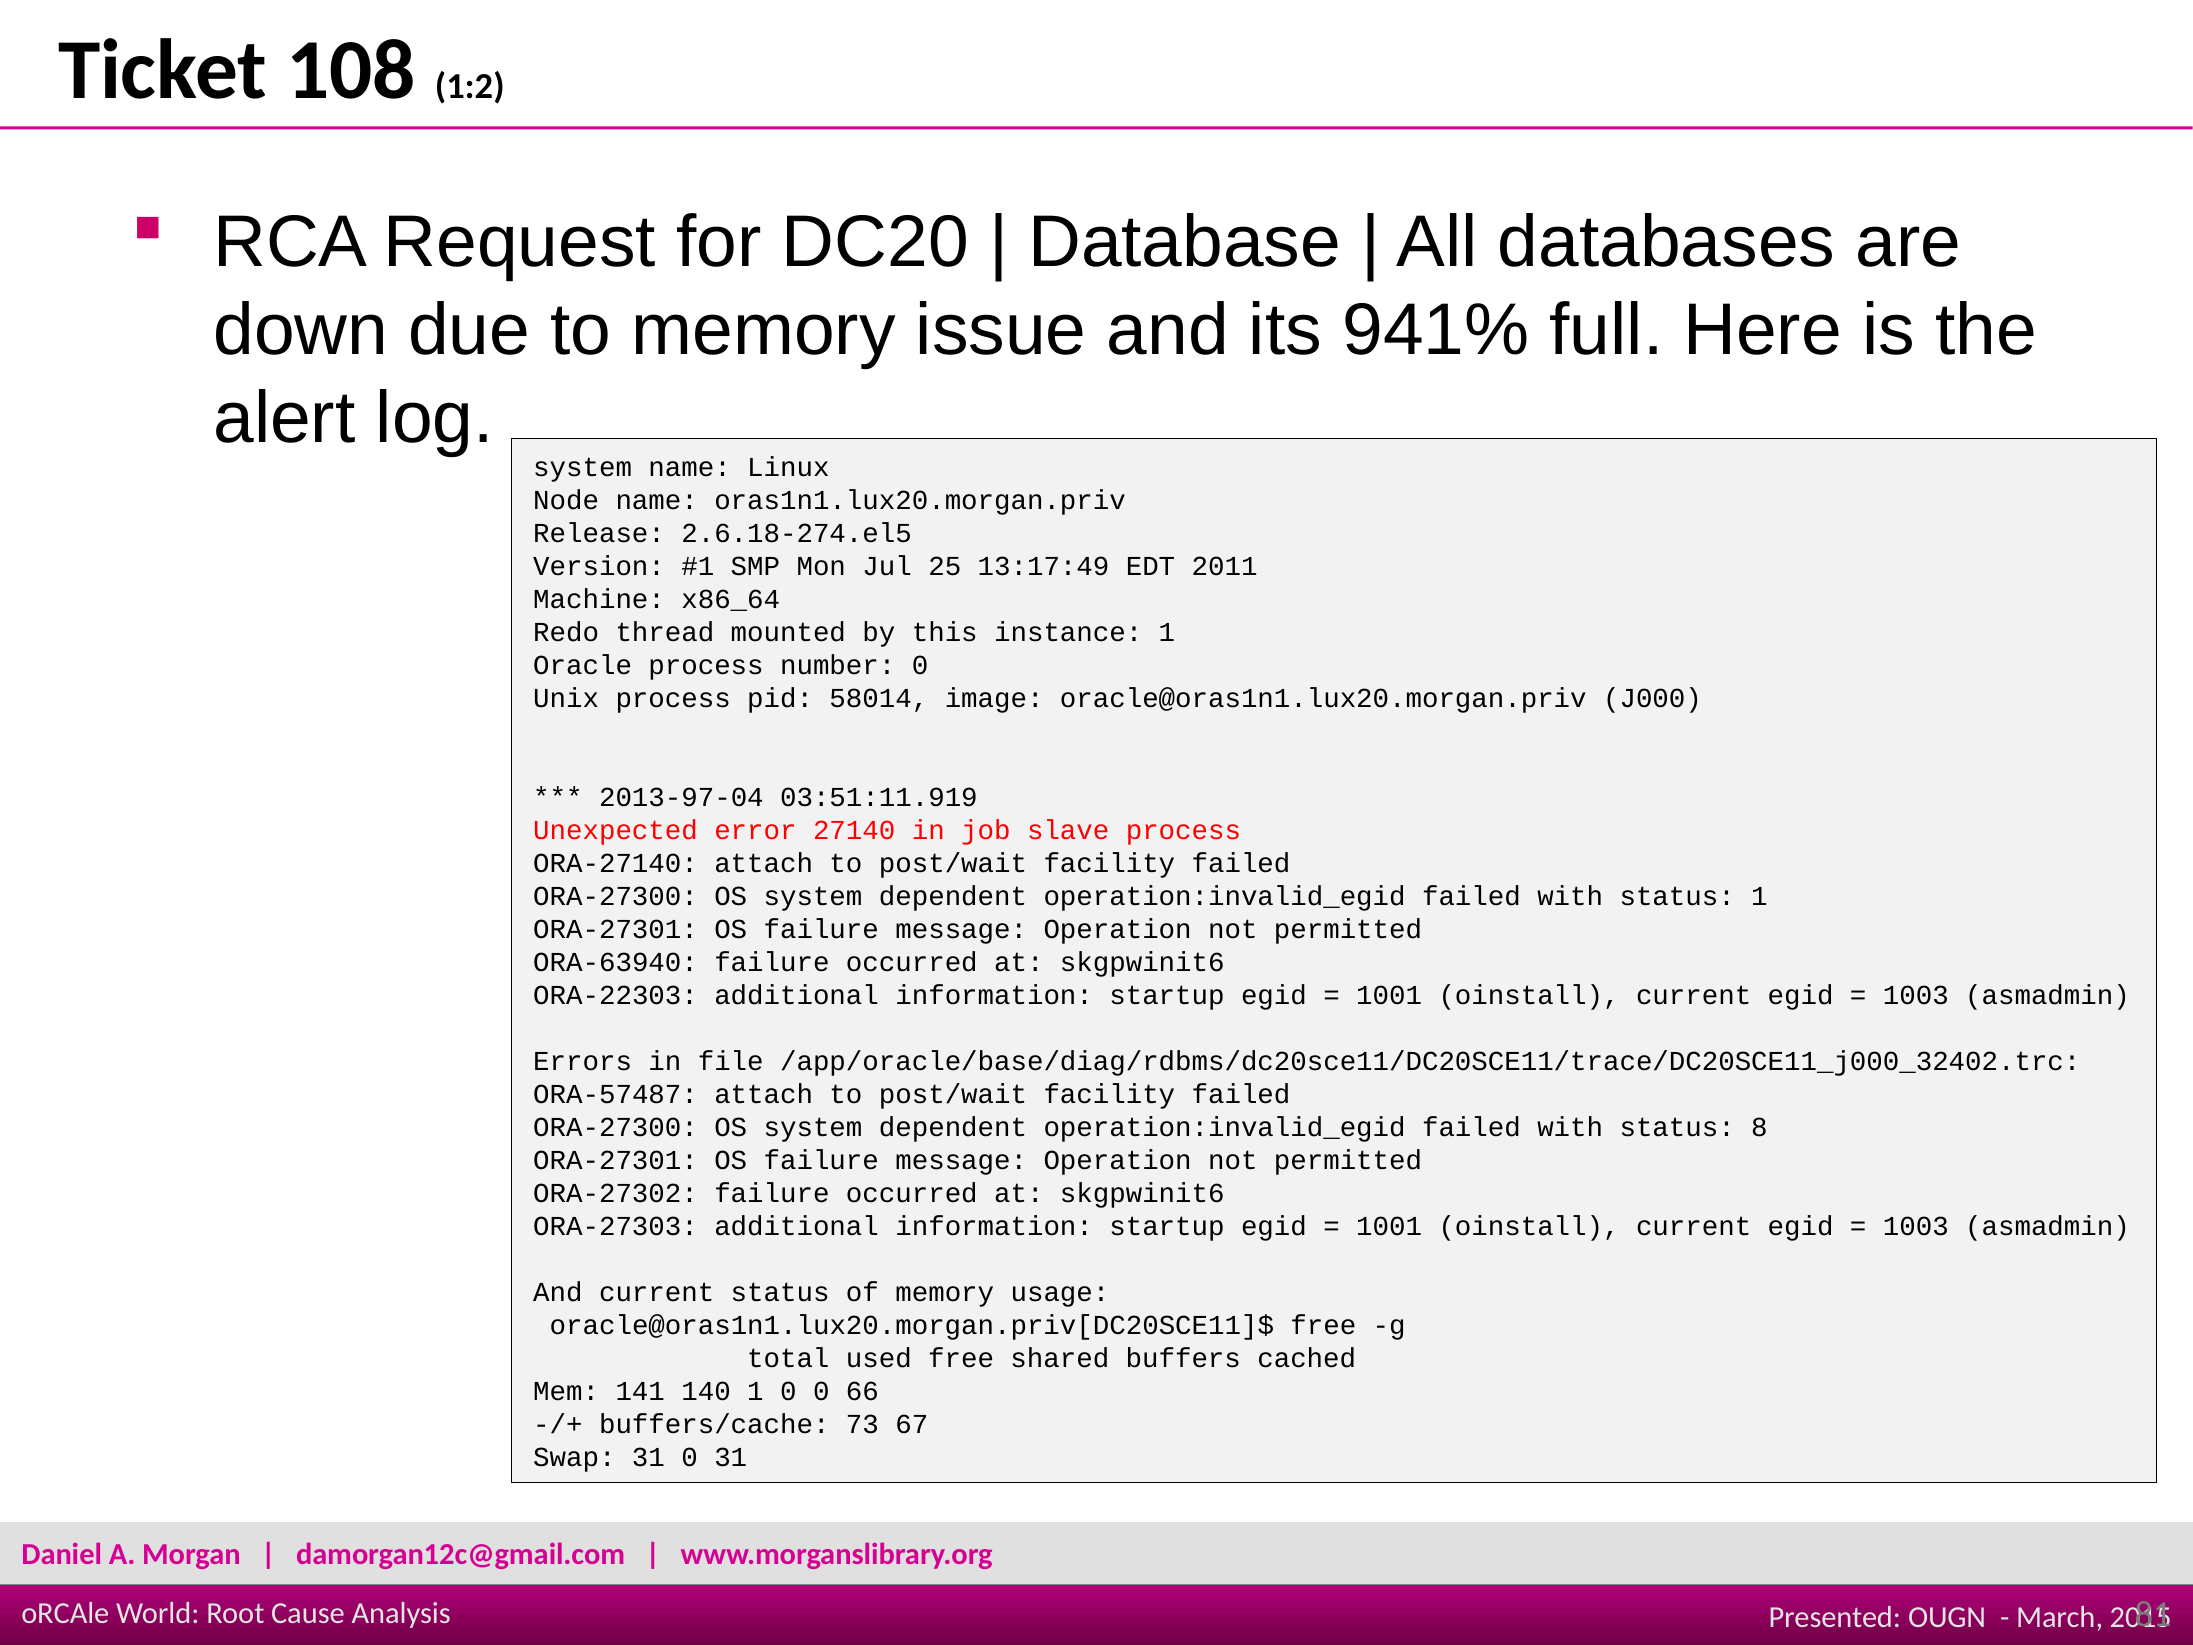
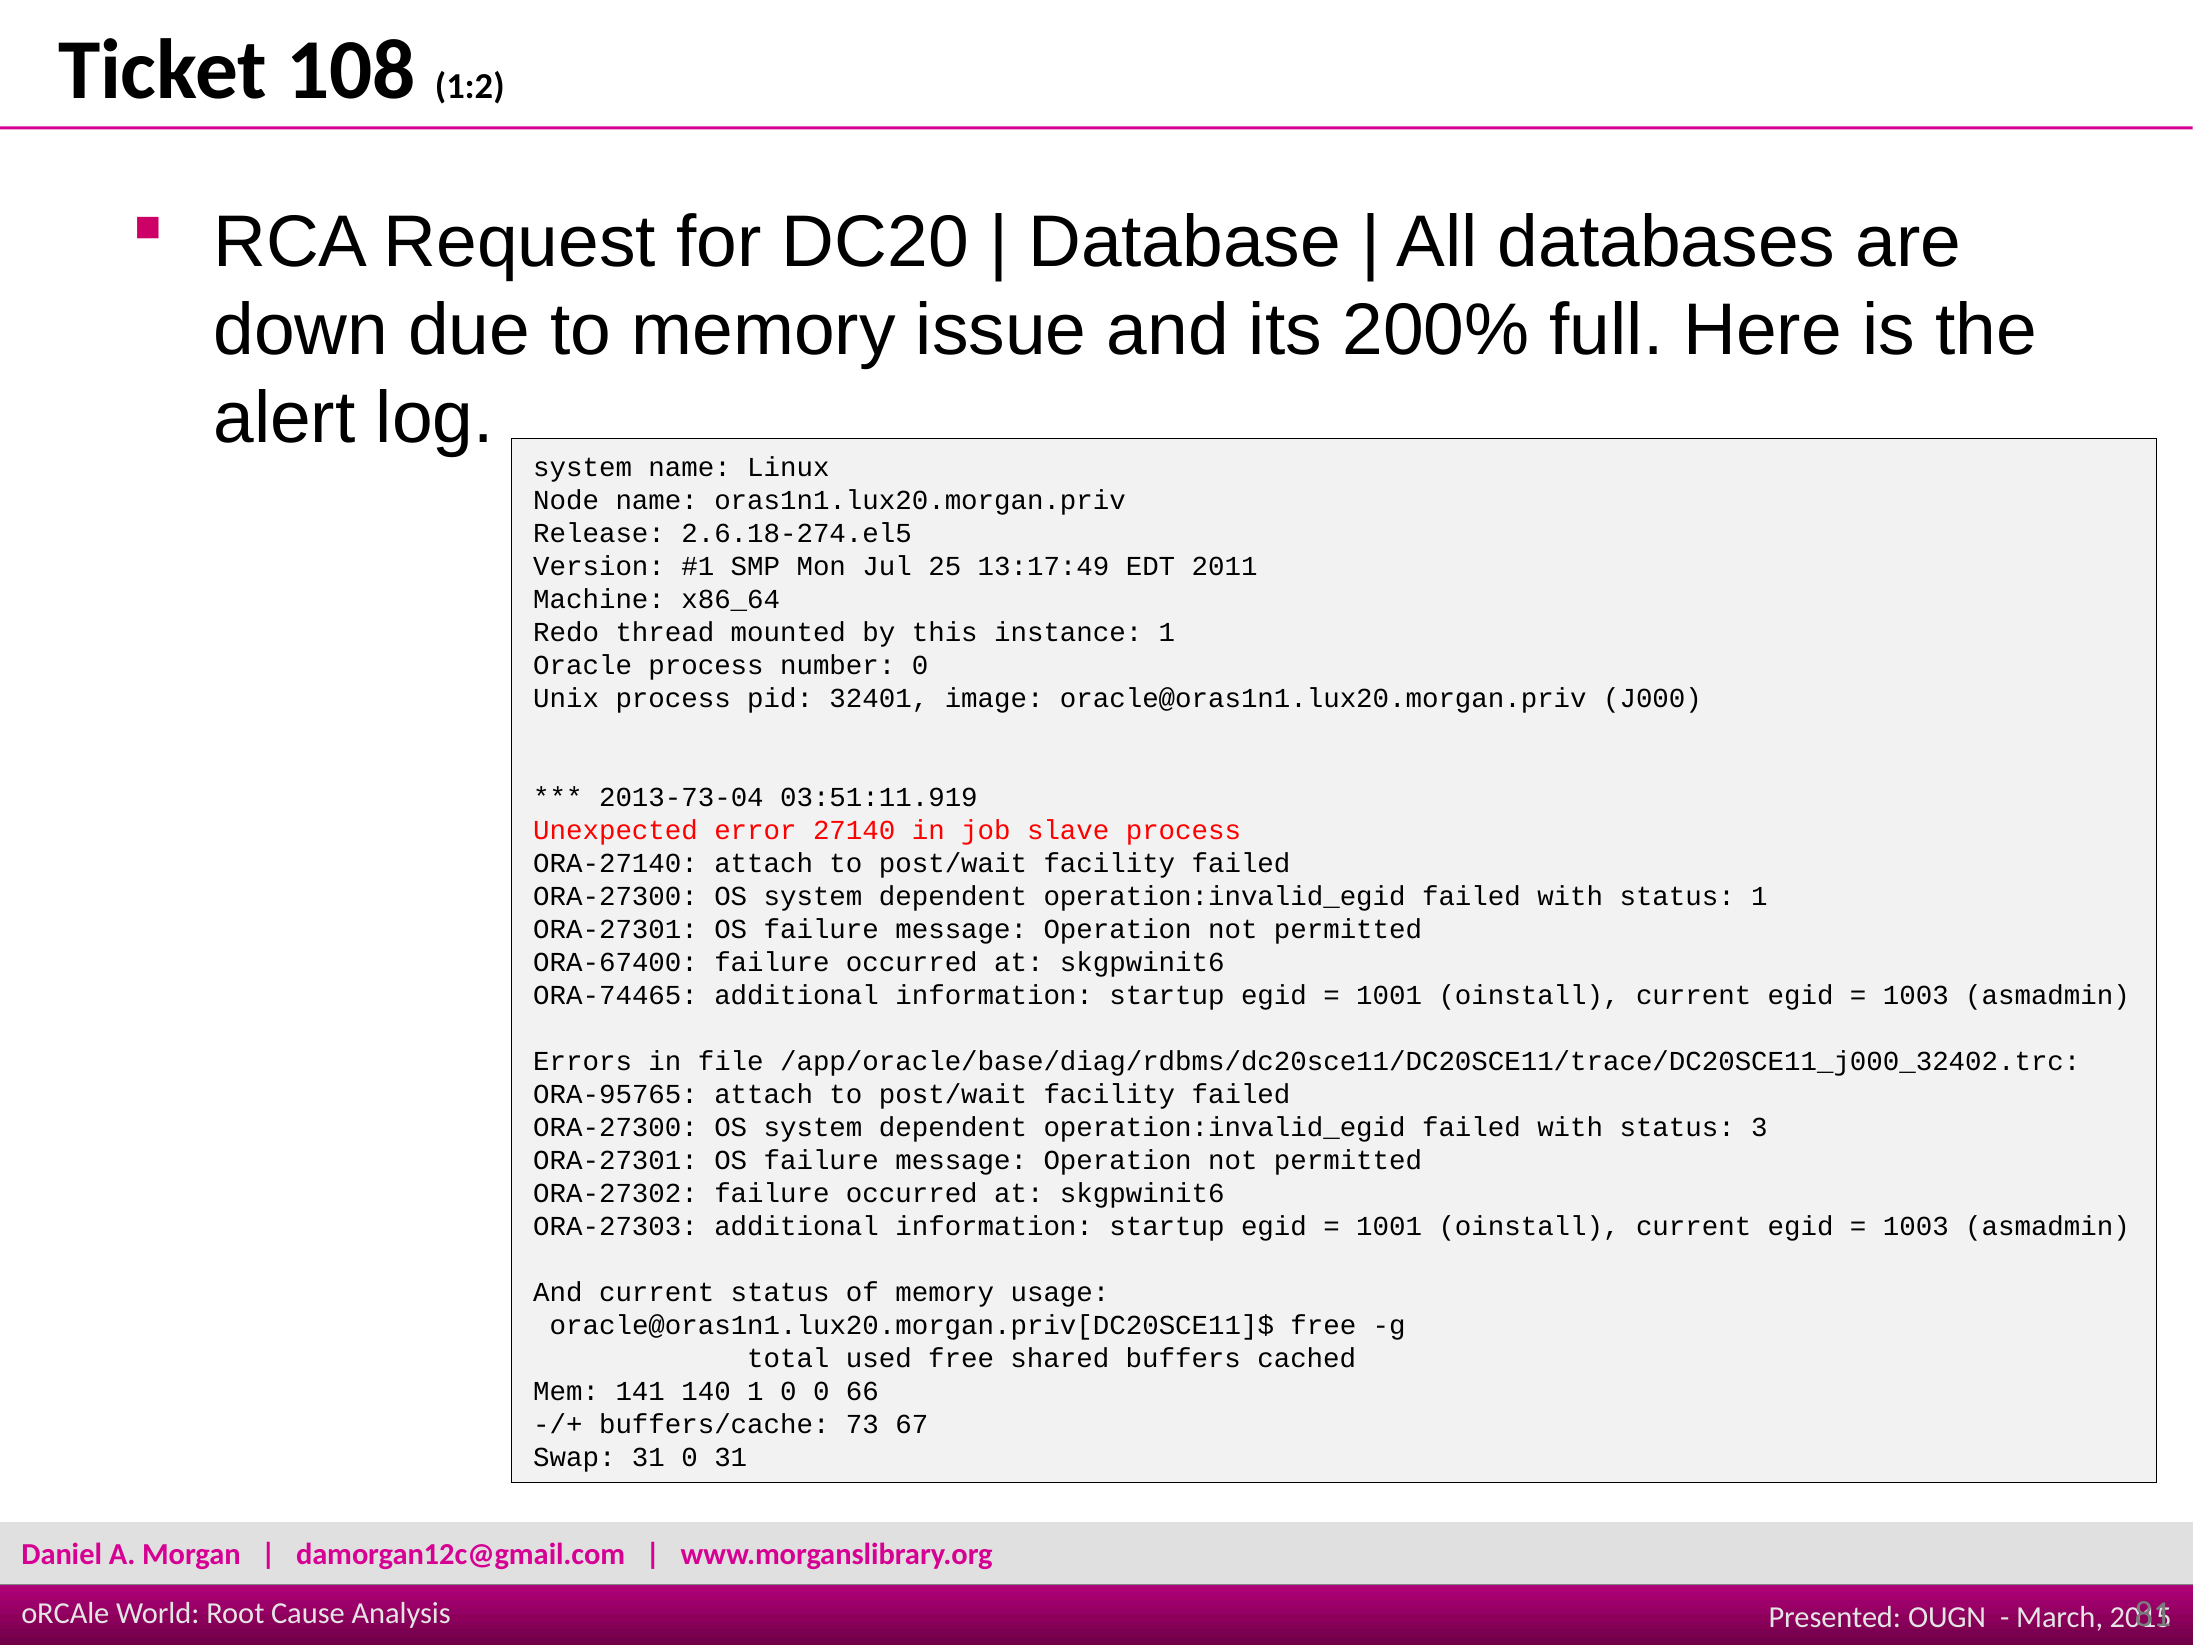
941%: 941% -> 200% (1436, 330)
58014: 58014 -> 32401 (879, 699)
2013-97-04: 2013-97-04 -> 2013-73-04 (681, 798)
ORA-63940: ORA-63940 -> ORA-67400 (616, 962)
ORA-22303: ORA-22303 -> ORA-74465 (616, 995)
ORA-57487: ORA-57487 -> ORA-95765 (616, 1094)
8: 8 -> 3 (1759, 1127)
